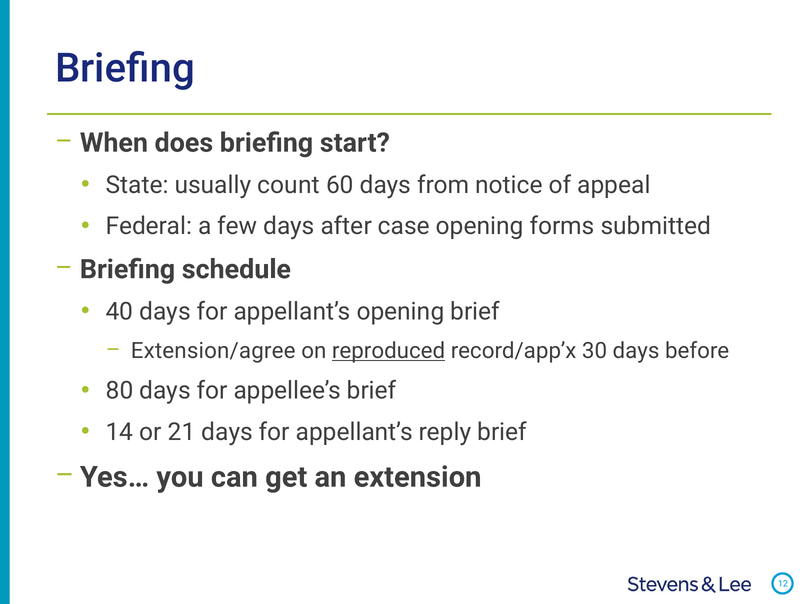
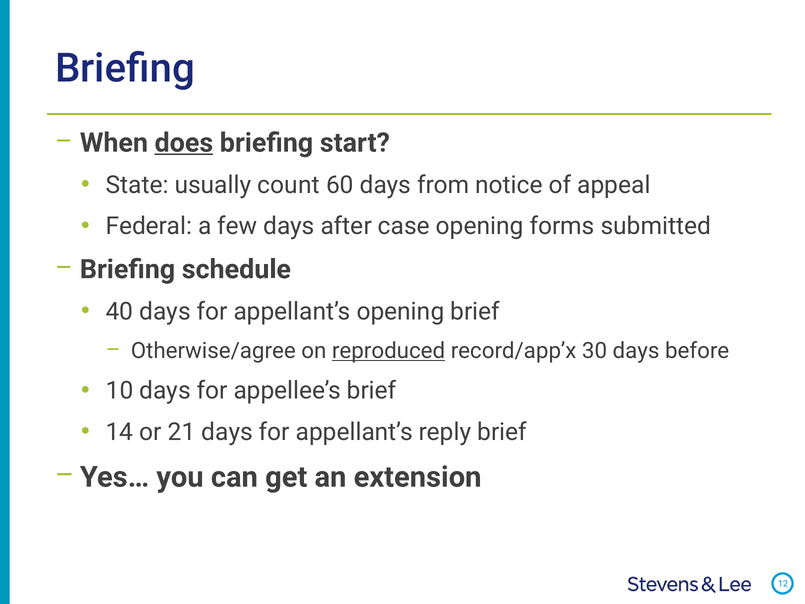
does underline: none -> present (184, 143)
Extension/agree: Extension/agree -> Otherwise/agree (213, 351)
80: 80 -> 10 (120, 391)
